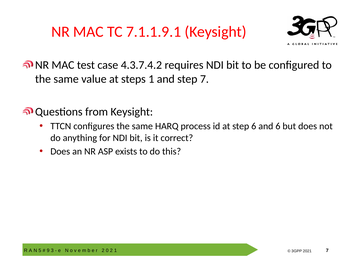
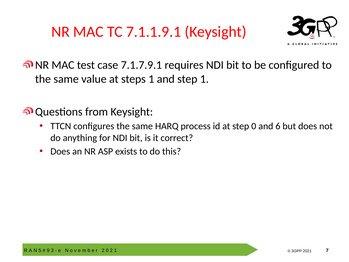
4.3.7.4.2: 4.3.7.4.2 -> 7.1.7.9.1 (141, 65)
step 7: 7 -> 1 (204, 79)
step 6: 6 -> 0 (254, 126)
